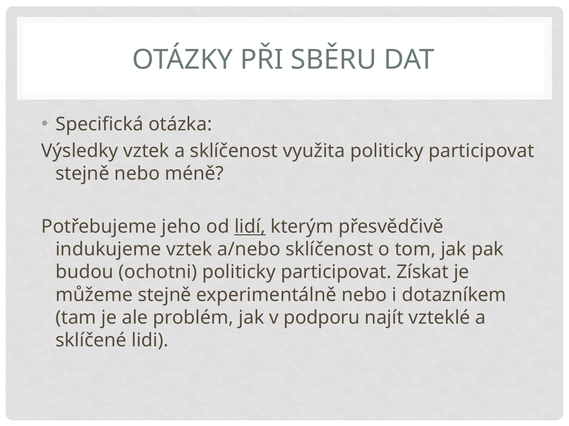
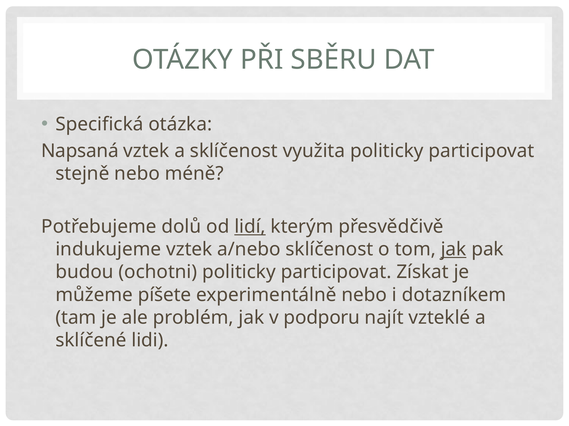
Výsledky: Výsledky -> Napsaná (80, 151)
jeho: jeho -> dolů (181, 227)
jak underline: none -> present (454, 250)
můžeme stejně: stejně -> píšete (165, 295)
